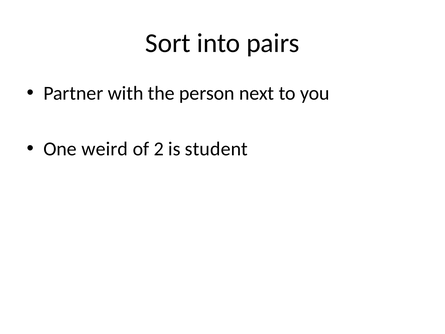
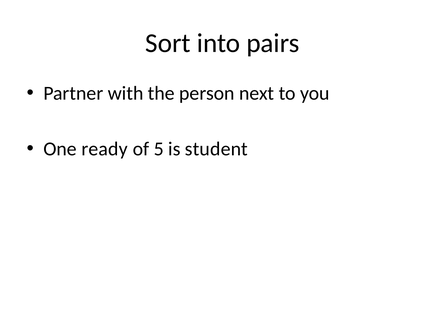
weird: weird -> ready (105, 149)
2: 2 -> 5 (159, 149)
